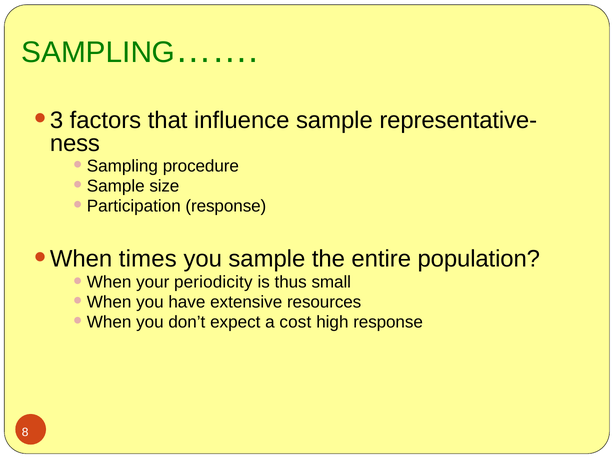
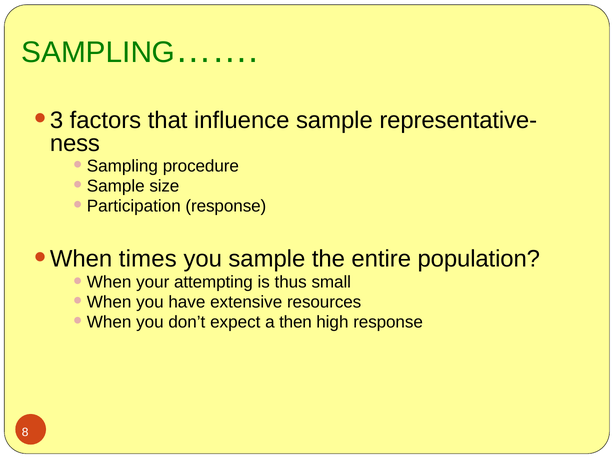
periodicity: periodicity -> attempting (213, 283)
cost: cost -> then (296, 323)
